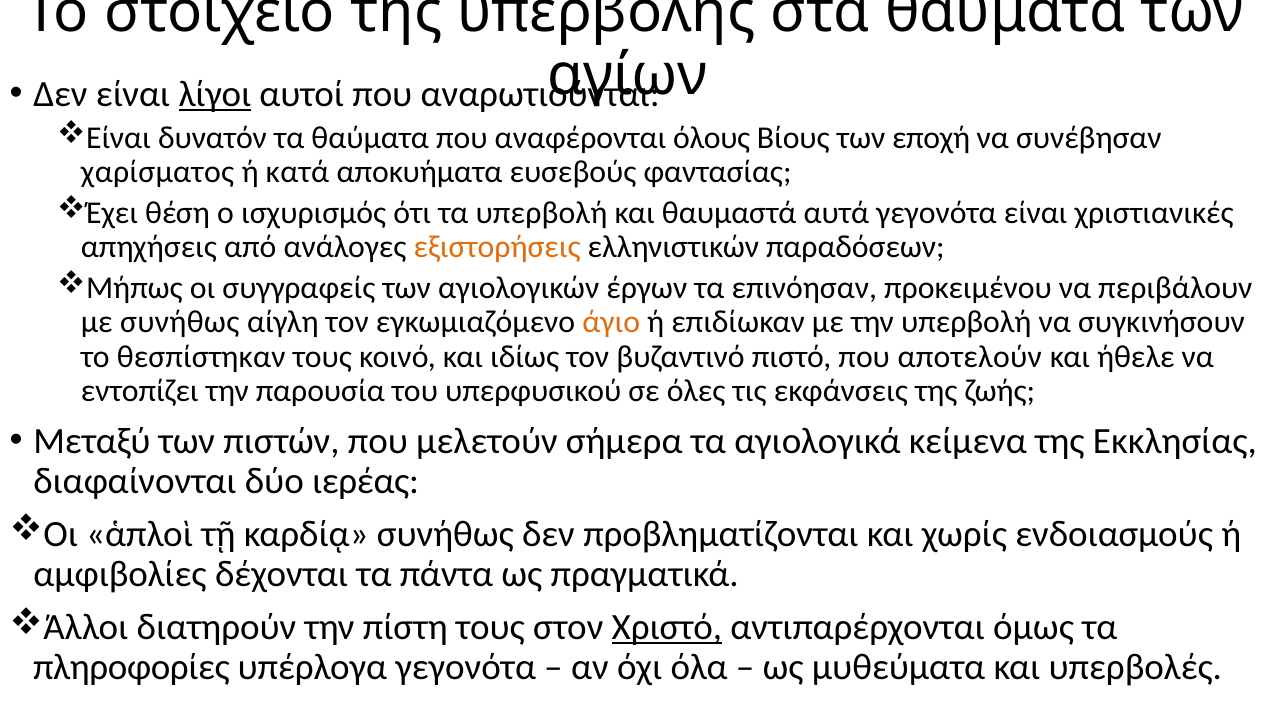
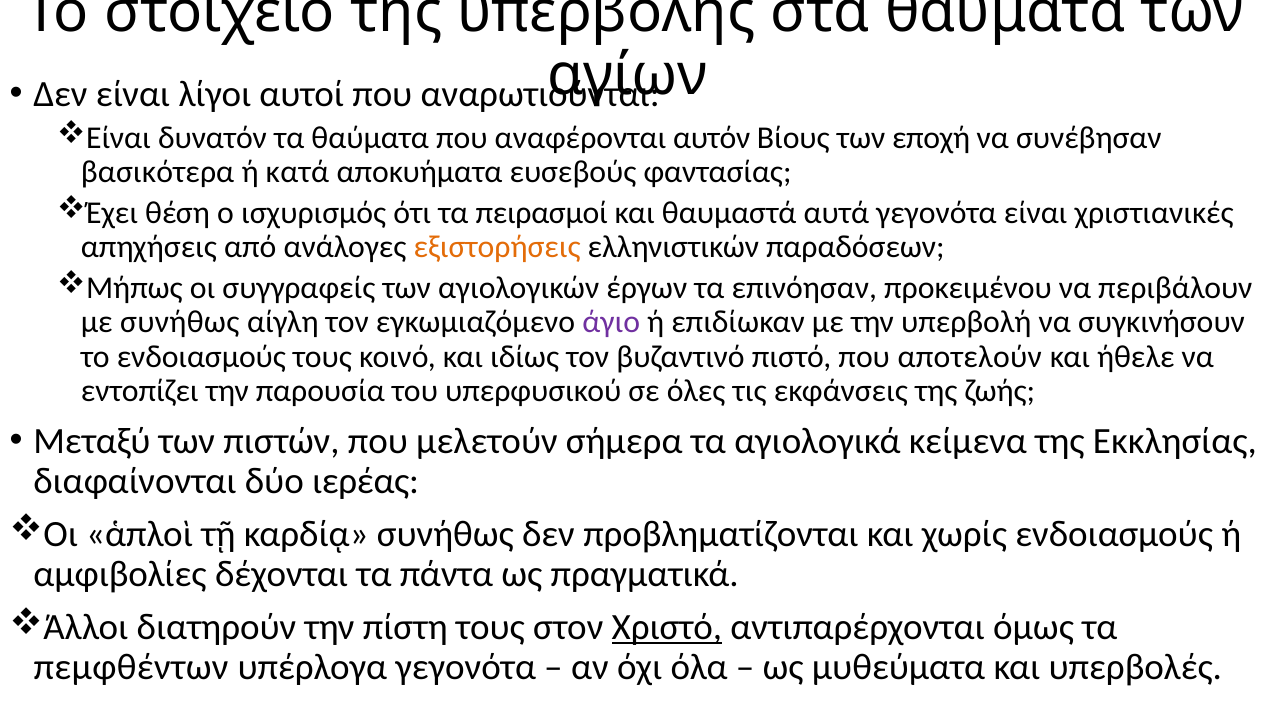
λίγοι underline: present -> none (215, 94)
όλους: όλους -> αυτόν (712, 138)
χαρίσματος: χαρίσματος -> βασικότερα (158, 172)
τα υπερβολή: υπερβολή -> πειρασμοί (542, 213)
άγιο colour: orange -> purple (611, 323)
το θεσπίστηκαν: θεσπίστηκαν -> ενδοιασμούς (201, 357)
πληροφορίες: πληροφορίες -> πεμφθέντων (131, 667)
